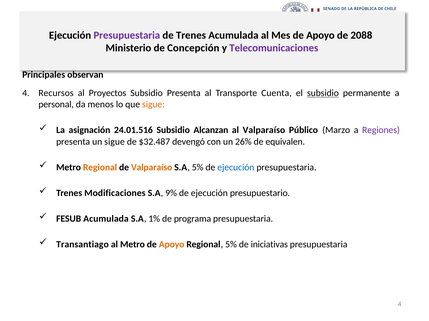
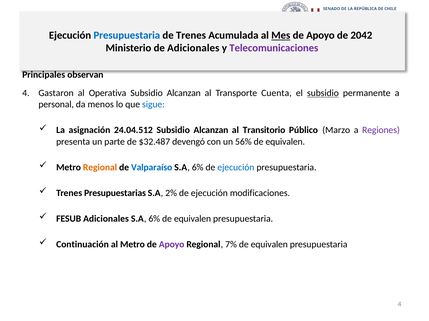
Presupuestaria colour: purple -> blue (127, 35)
Mes underline: none -> present (281, 35)
2088: 2088 -> 2042 (361, 35)
de Concepción: Concepción -> Adicionales (193, 48)
Recursos: Recursos -> Gastaron (56, 93)
Proyectos: Proyectos -> Operativa (108, 93)
Presenta: Presenta -> Alcanzan (184, 93)
sigue colour: orange -> blue (153, 105)
24.01.516: 24.01.516 -> 24.04.512 (133, 130)
al Valparaíso: Valparaíso -> Transitorio (264, 130)
un sigue: sigue -> parte (115, 142)
26%: 26% -> 56% (243, 142)
Valparaíso colour: orange -> blue (152, 168)
5%: 5% -> 6% (198, 168)
Modificaciones: Modificaciones -> Presupuestarias (115, 193)
9%: 9% -> 2% (171, 193)
presupuestario: presupuestario -> modificaciones (260, 193)
FESUB Acumulada: Acumulada -> Adicionales (106, 219)
1%: 1% -> 6% (154, 219)
programa: programa -> equivalen (193, 219)
Transantiago: Transantiago -> Continuación (82, 245)
Apoyo colour: orange -> purple (172, 245)
Regional 5%: 5% -> 7% (231, 245)
iniciativas: iniciativas -> equivalen (269, 245)
